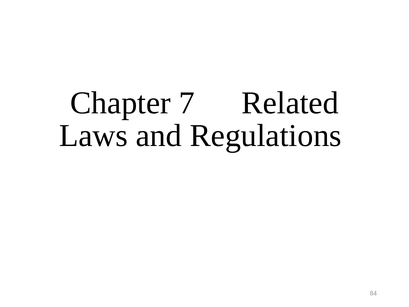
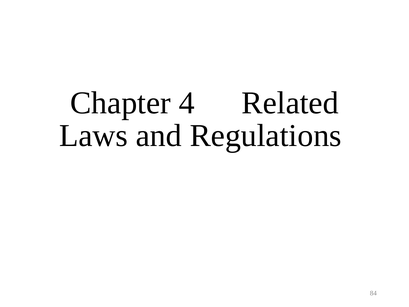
7: 7 -> 4 (187, 103)
